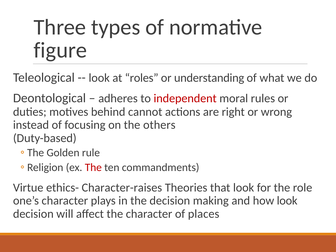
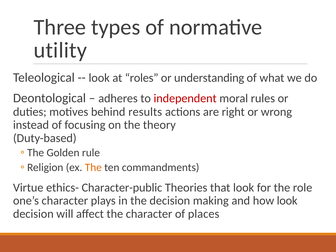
figure: figure -> utility (60, 50)
cannot: cannot -> results (145, 112)
others: others -> theory (159, 125)
The colour: red -> orange (93, 167)
Character-raises: Character-raises -> Character-public (122, 188)
